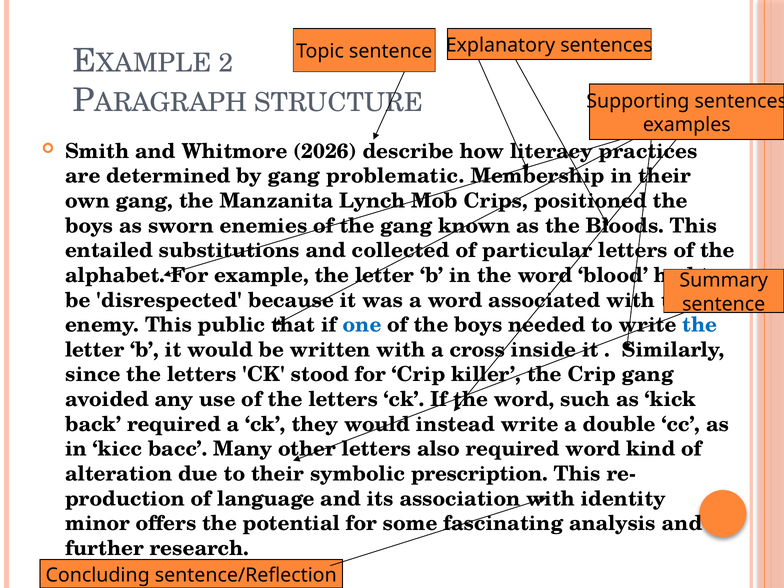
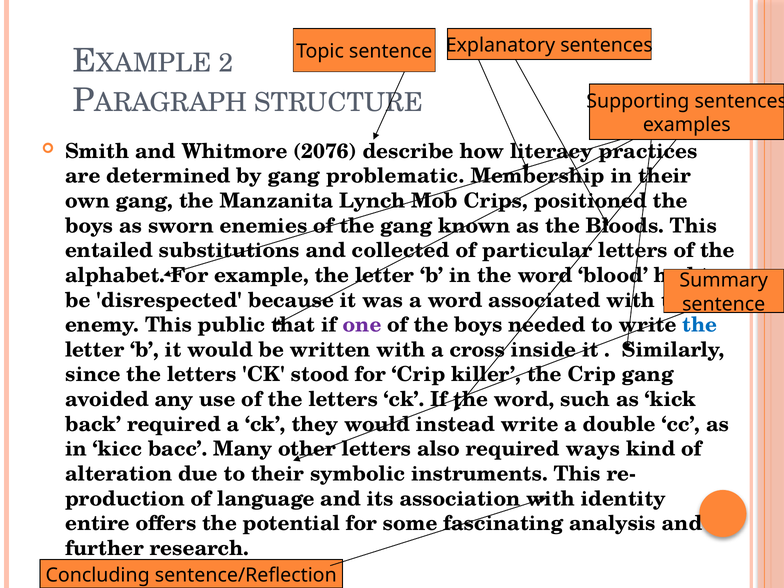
2026: 2026 -> 2076 (325, 151)
one colour: blue -> purple (362, 325)
required word: word -> ways (593, 449)
prescription: prescription -> instruments (479, 474)
minor: minor -> entire (98, 524)
